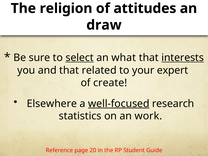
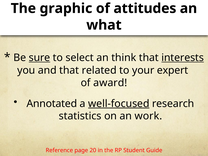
religion: religion -> graphic (66, 8)
draw: draw -> what (104, 25)
sure underline: none -> present (39, 58)
select underline: present -> none (80, 58)
what: what -> think (124, 58)
create: create -> award (110, 83)
Elsewhere: Elsewhere -> Annotated (52, 104)
